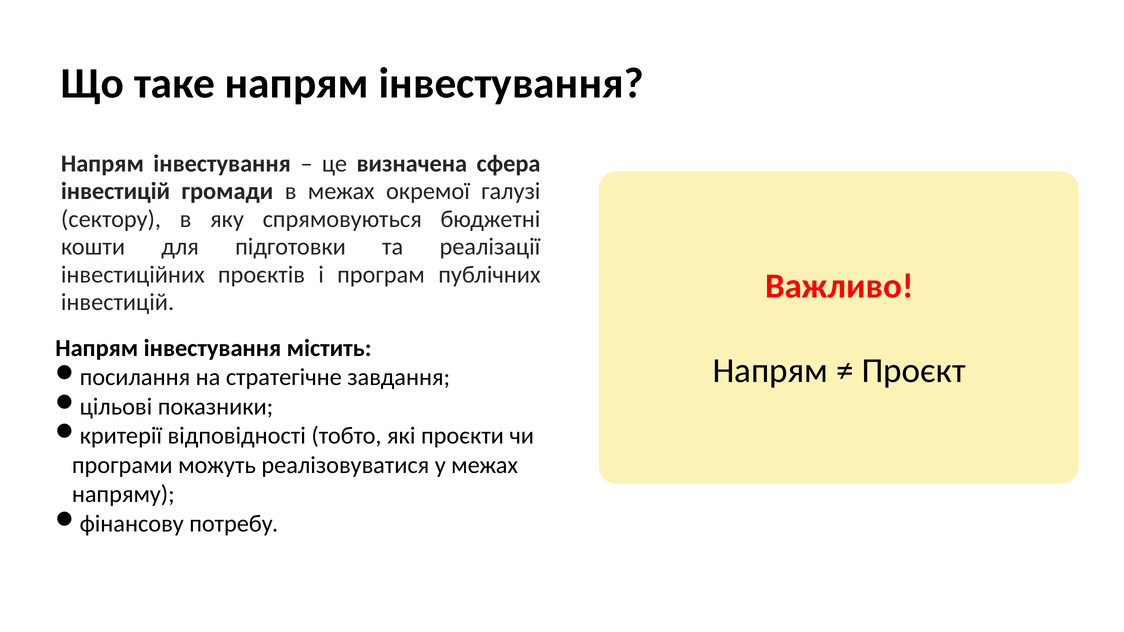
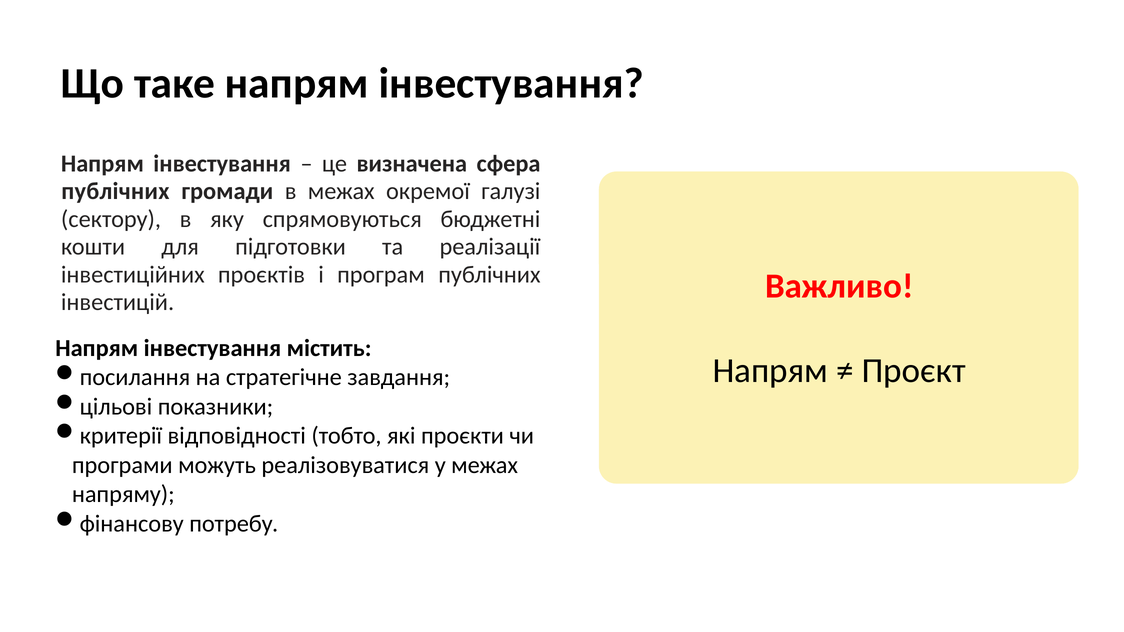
інвестицій: інвестицій -> публічних (115, 191)
